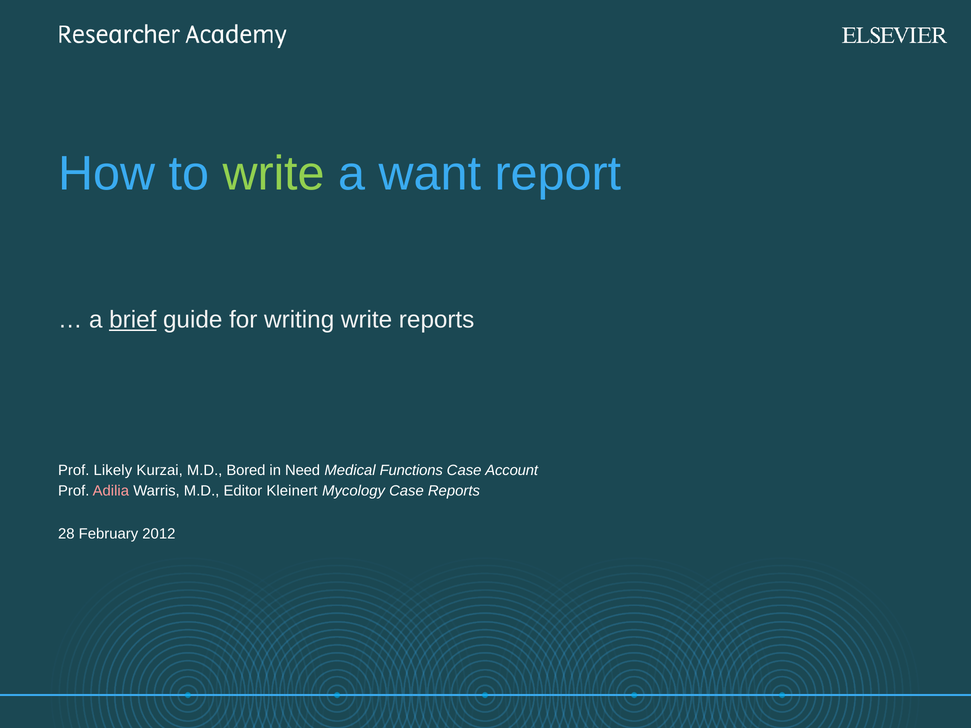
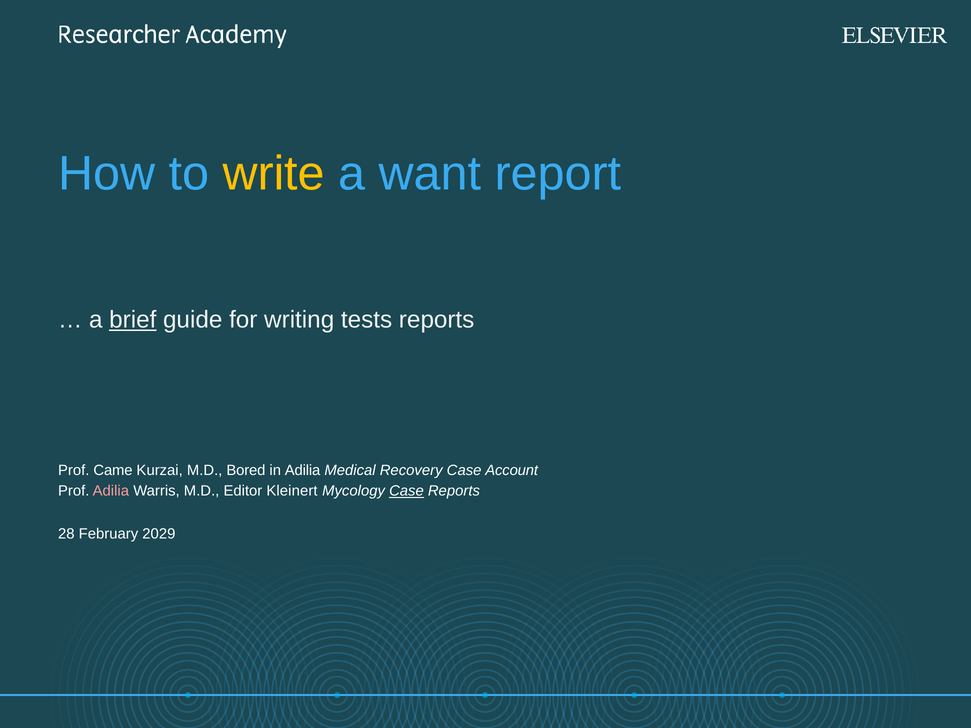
write colour: light green -> yellow (274, 174)
writing write: write -> tests (367, 320)
Likely: Likely -> Came (113, 470)
in Need: Need -> Adilia (303, 470)
Functions: Functions -> Recovery (411, 470)
Case underline: none -> present (406, 491)
2012: 2012 -> 2029 (159, 534)
